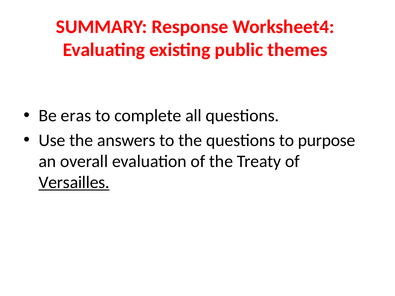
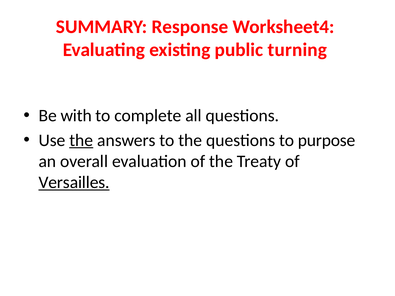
themes: themes -> turning (297, 50)
eras: eras -> with (76, 116)
the underline: none -> present (81, 140)
